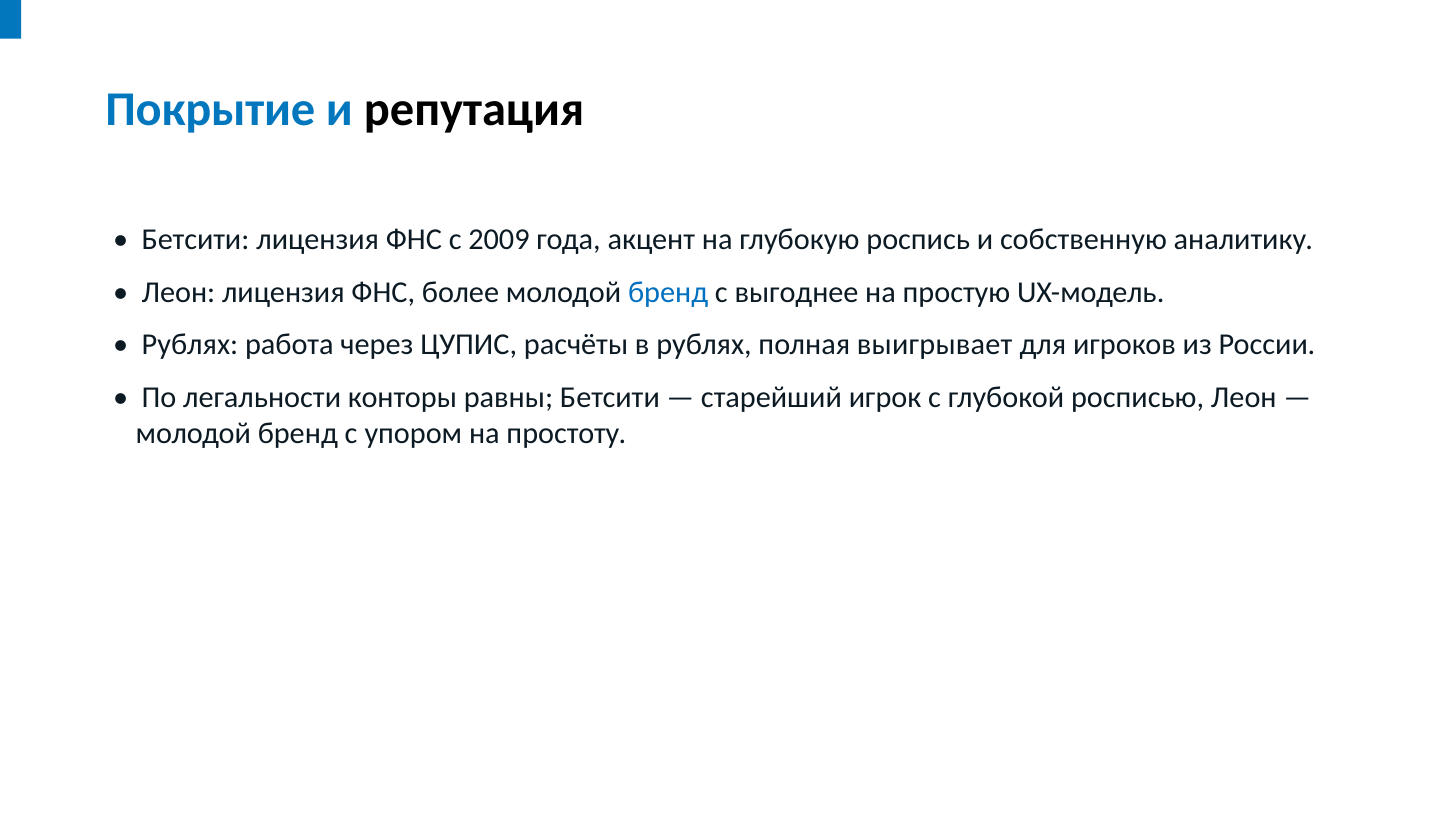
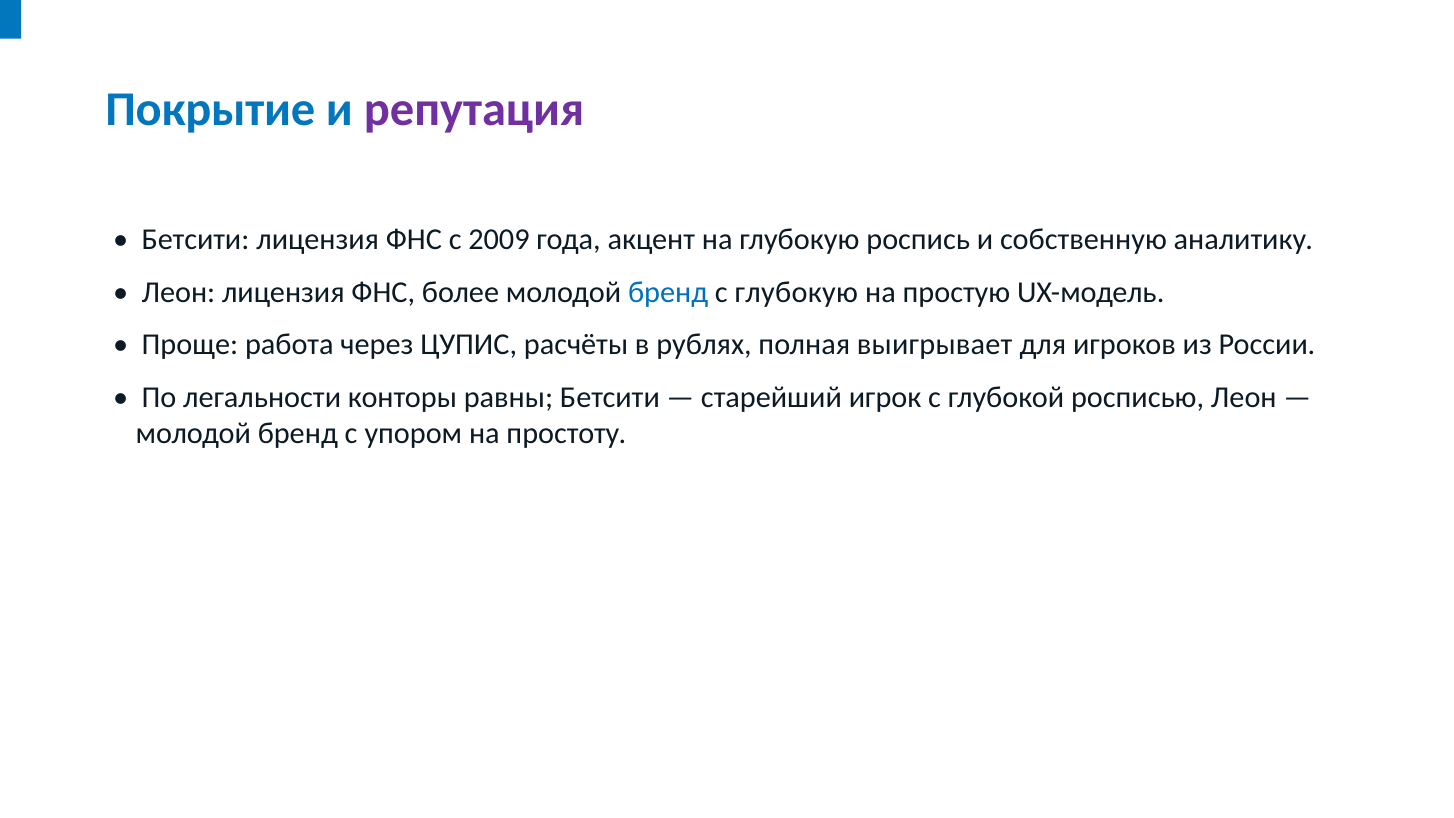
репутация colour: black -> purple (474, 109)
с выгоднее: выгоднее -> глубокую (796, 292)
Рублях: Рублях -> Проще (190, 345)
